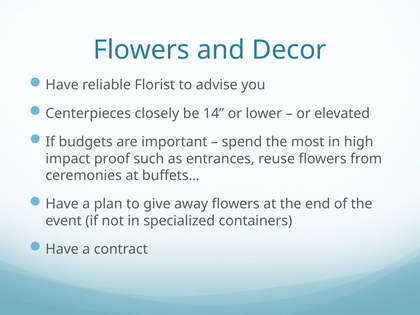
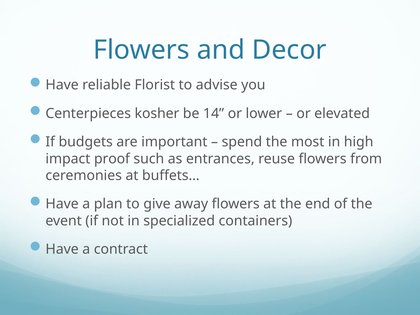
closely: closely -> kosher (157, 113)
